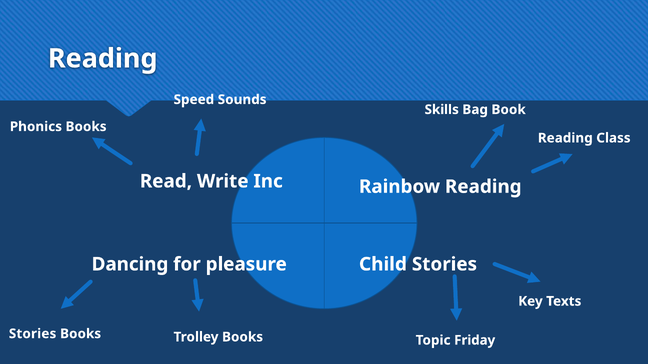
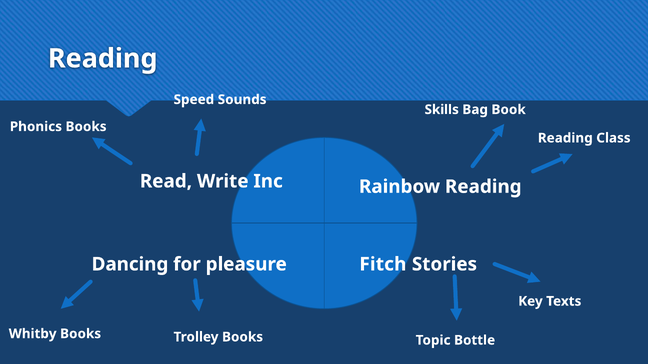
Child: Child -> Fitch (383, 265)
Stories: Stories -> Whitby (33, 334)
Friday: Friday -> Bottle (475, 341)
